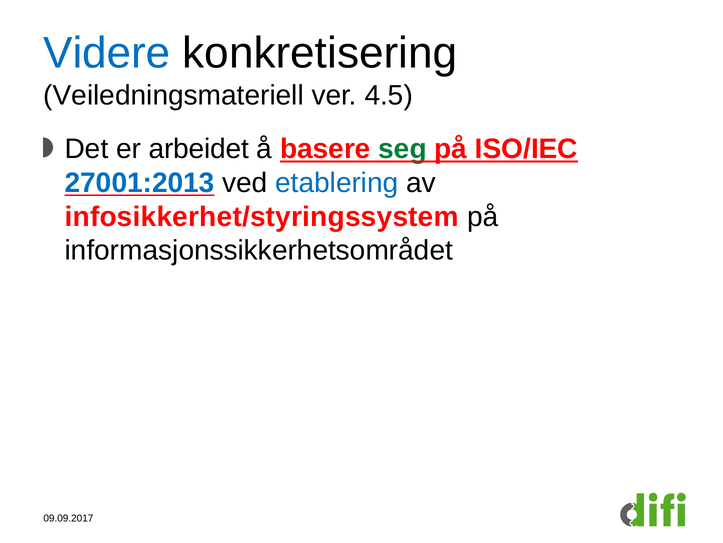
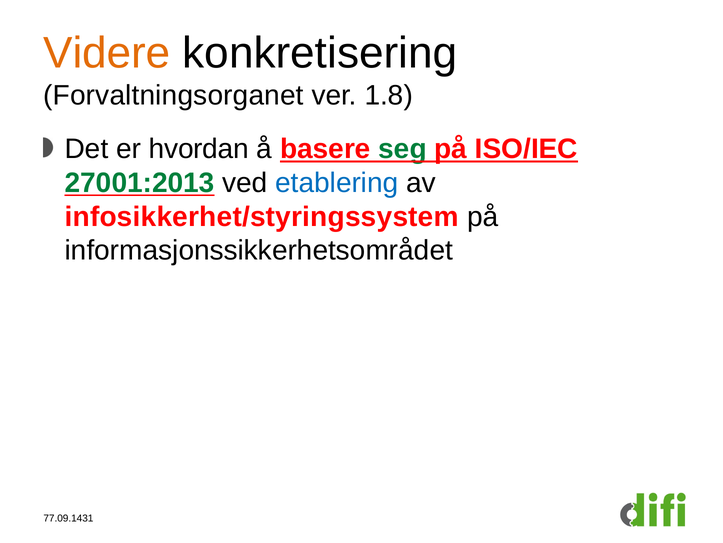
Videre colour: blue -> orange (107, 53)
Veiledningsmateriell: Veiledningsmateriell -> Forvaltningsorganet (174, 95)
4.5: 4.5 -> 1.8 (389, 95)
arbeidet: arbeidet -> hvordan (199, 149)
27001:2013 colour: blue -> green (140, 183)
09.09.2017: 09.09.2017 -> 77.09.1431 (68, 518)
